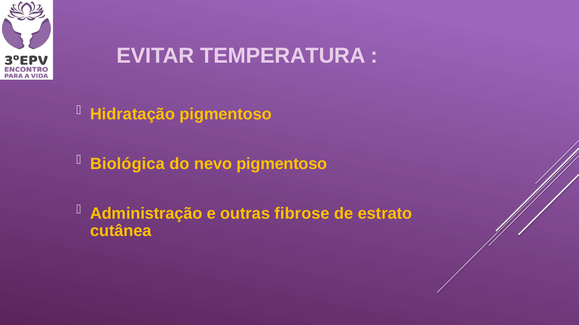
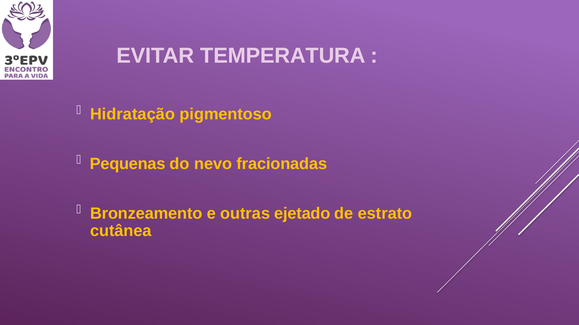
Biológica: Biológica -> Pequenas (128, 164)
nevo pigmentoso: pigmentoso -> fracionadas (282, 164)
Administração: Administração -> Bronzeamento (146, 214)
fibrose: fibrose -> ejetado (302, 214)
